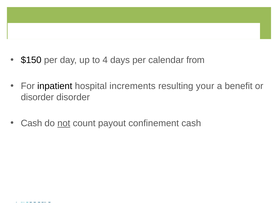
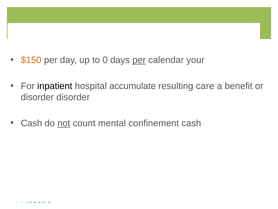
$150 colour: black -> orange (31, 60)
4: 4 -> 0 (105, 60)
per underline: none -> present (139, 60)
from: from -> your (195, 60)
increments: increments -> accumulate (133, 86)
your: your -> care (205, 86)
count payout: payout -> mental (112, 123)
